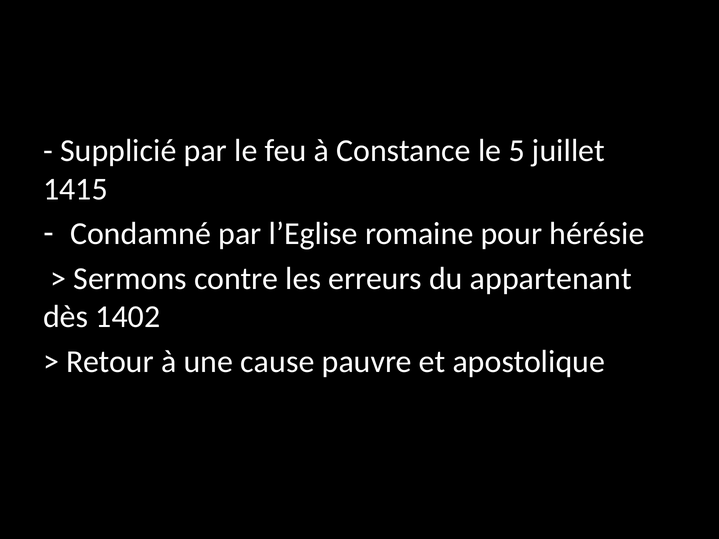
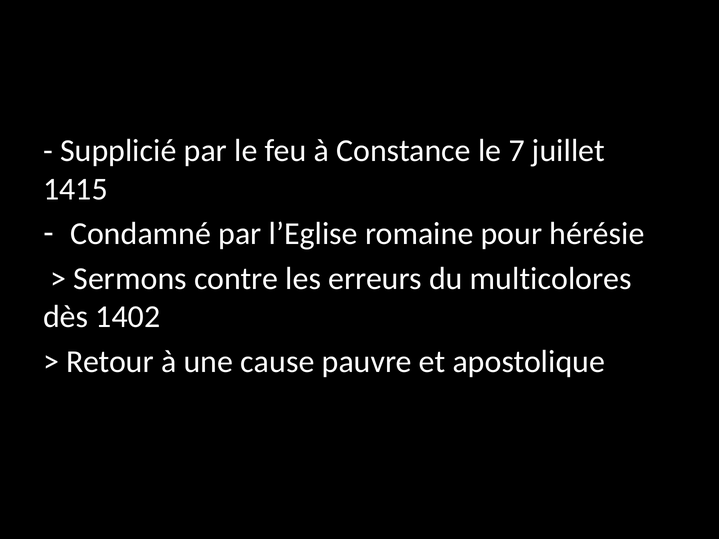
5: 5 -> 7 (517, 151)
appartenant: appartenant -> multicolores (551, 279)
